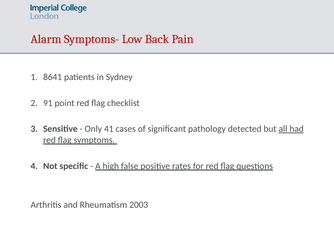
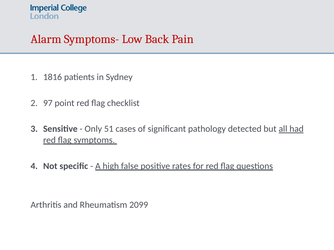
8641: 8641 -> 1816 (53, 77)
91: 91 -> 97 (48, 103)
41: 41 -> 51 (109, 129)
2003: 2003 -> 2099 (139, 205)
